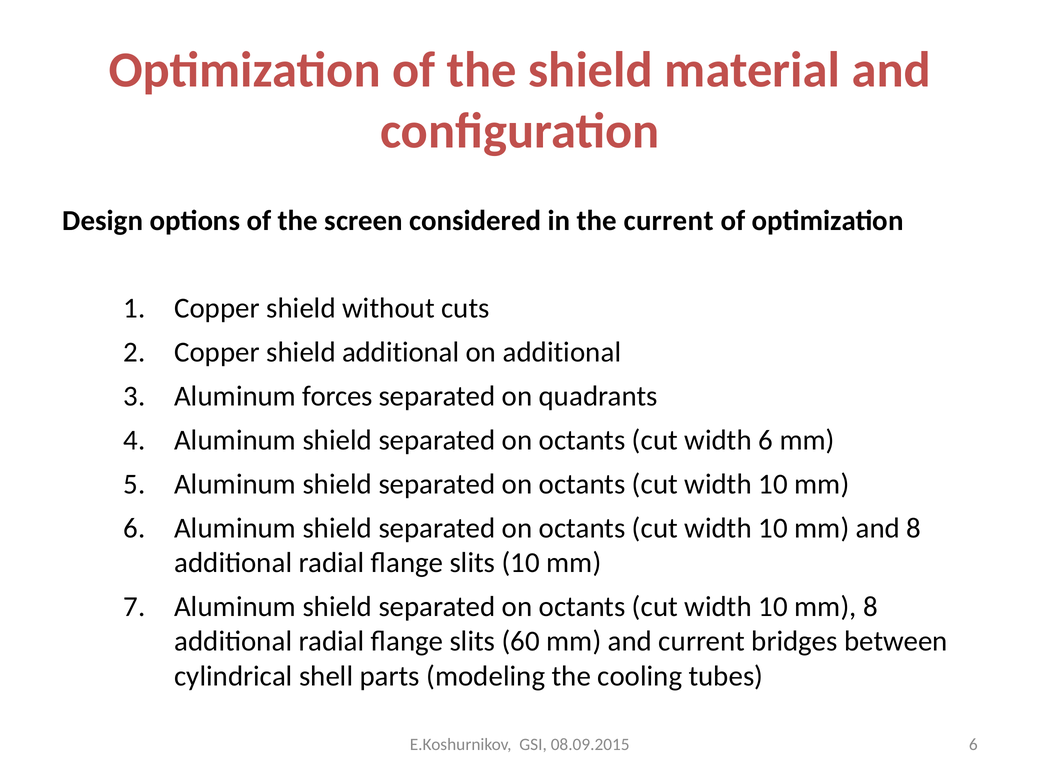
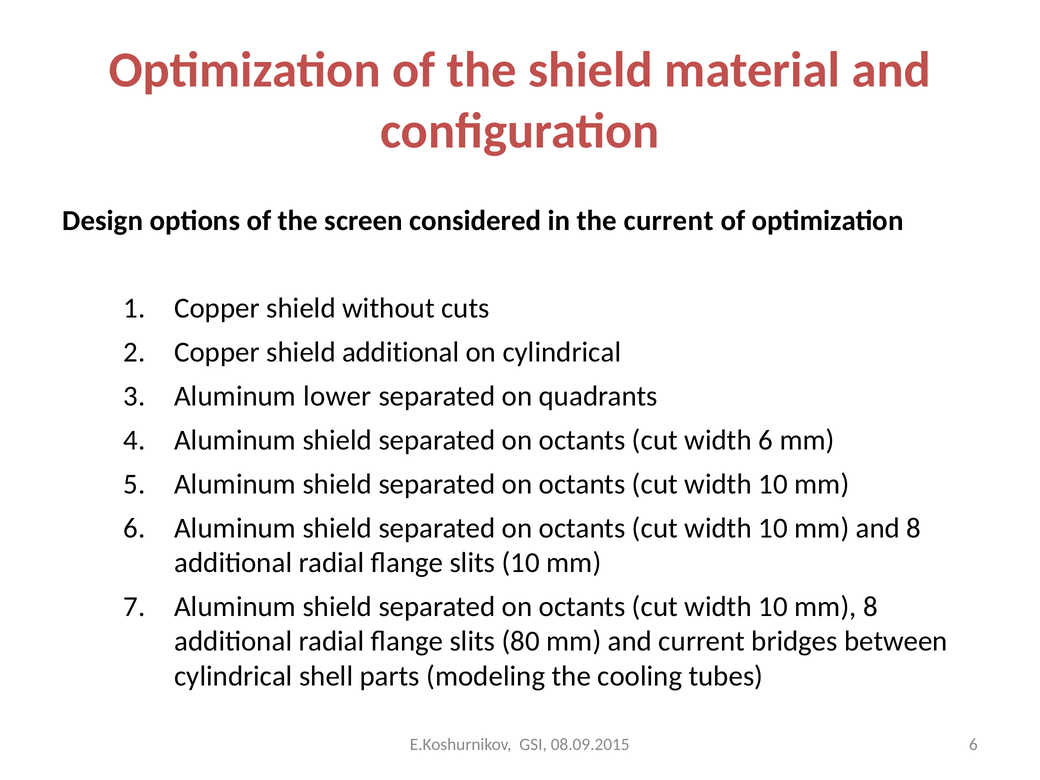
on additional: additional -> cylindrical (562, 352)
forces: forces -> lower (337, 396)
60: 60 -> 80 (521, 641)
